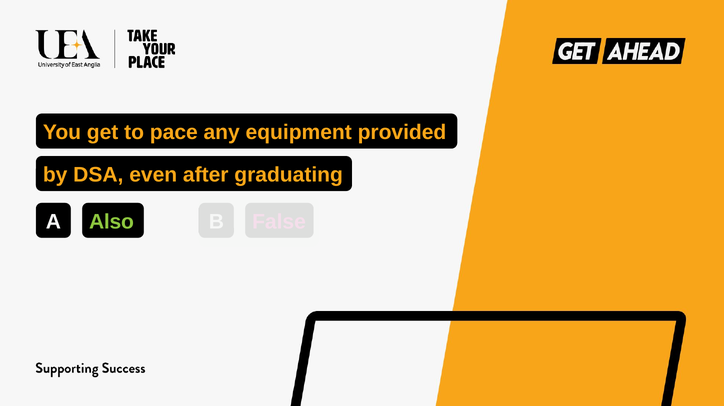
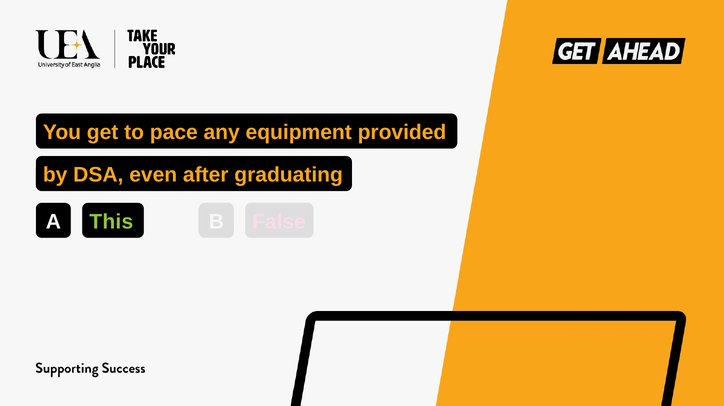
Also: Also -> This (111, 222)
